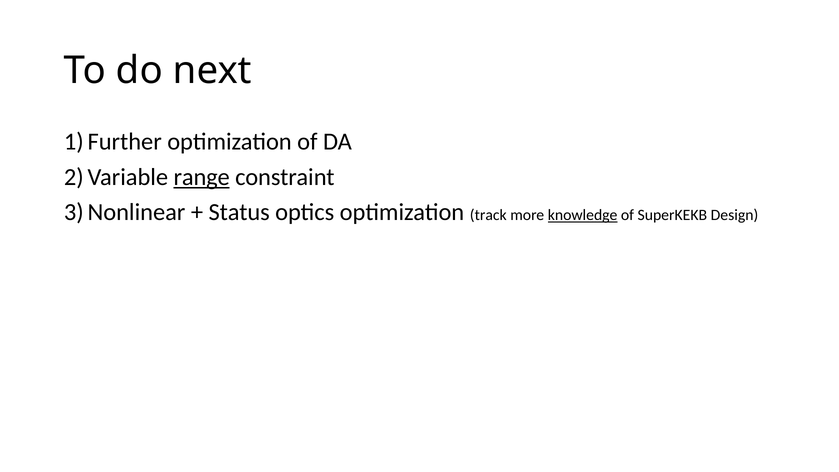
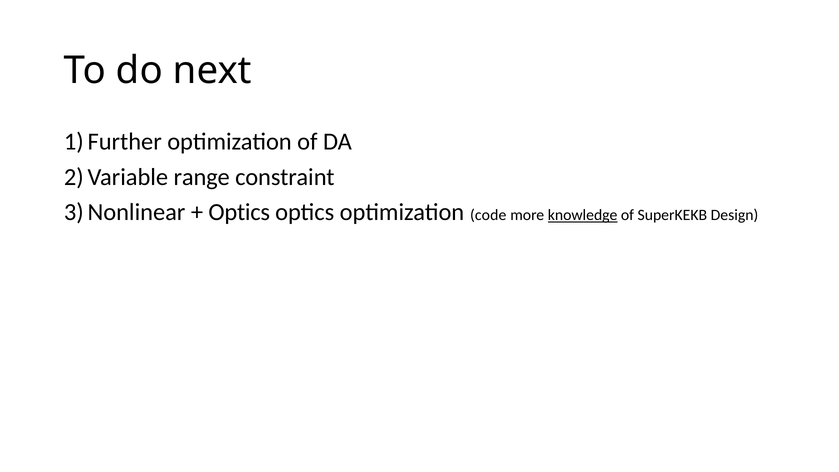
range underline: present -> none (202, 177)
Status: Status -> Optics (239, 212)
track: track -> code (488, 215)
